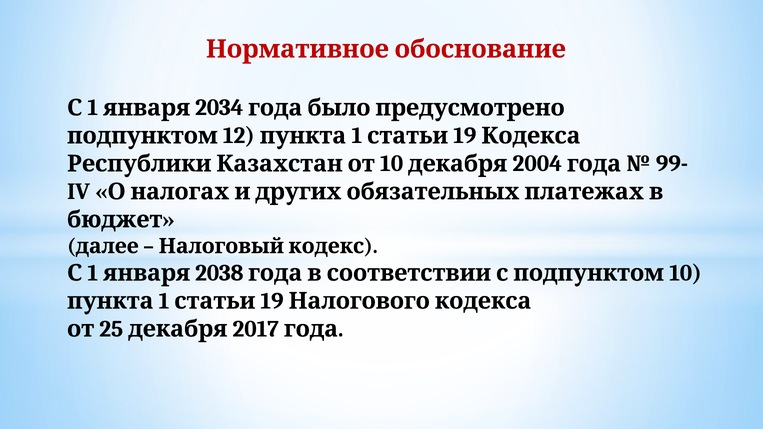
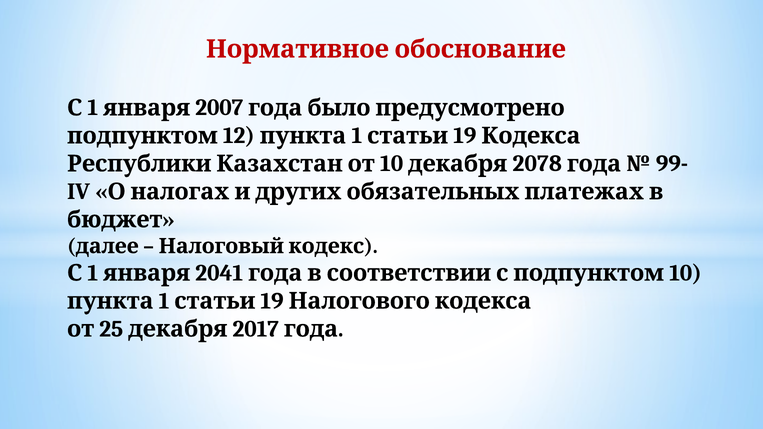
2034: 2034 -> 2007 (219, 108)
2004: 2004 -> 2078 (537, 164)
2038: 2038 -> 2041 (219, 273)
